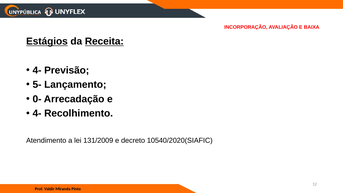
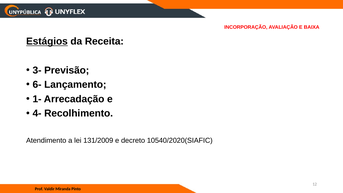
Receita underline: present -> none (104, 41)
4-: 4- -> 3- (37, 70)
5-: 5- -> 6- (37, 85)
0-: 0- -> 1- (37, 99)
